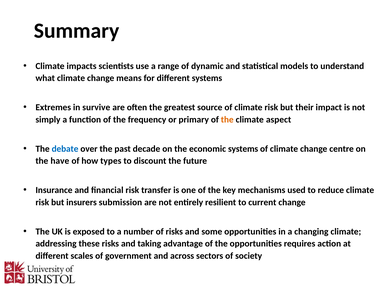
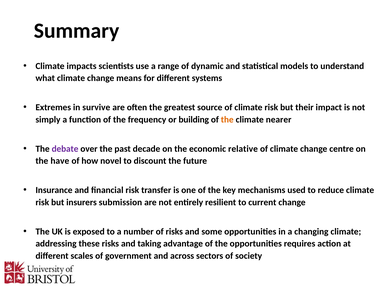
primary: primary -> building (194, 119)
aspect: aspect -> nearer (279, 119)
debate colour: blue -> purple (65, 149)
economic systems: systems -> relative (243, 149)
types: types -> novel (111, 161)
